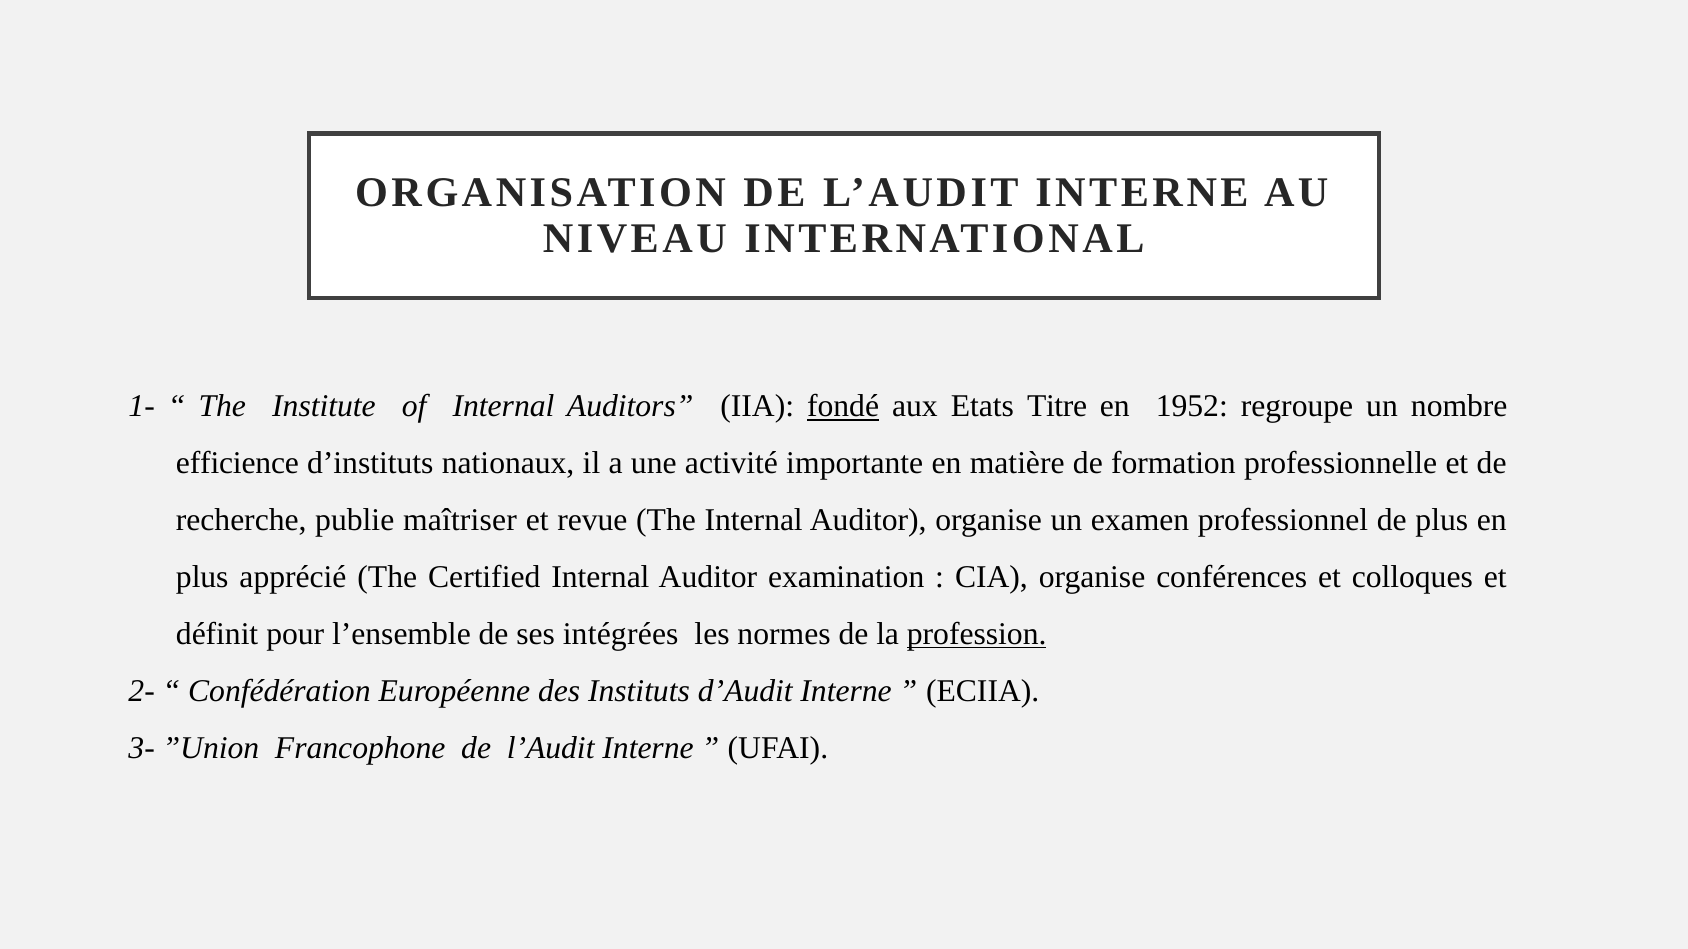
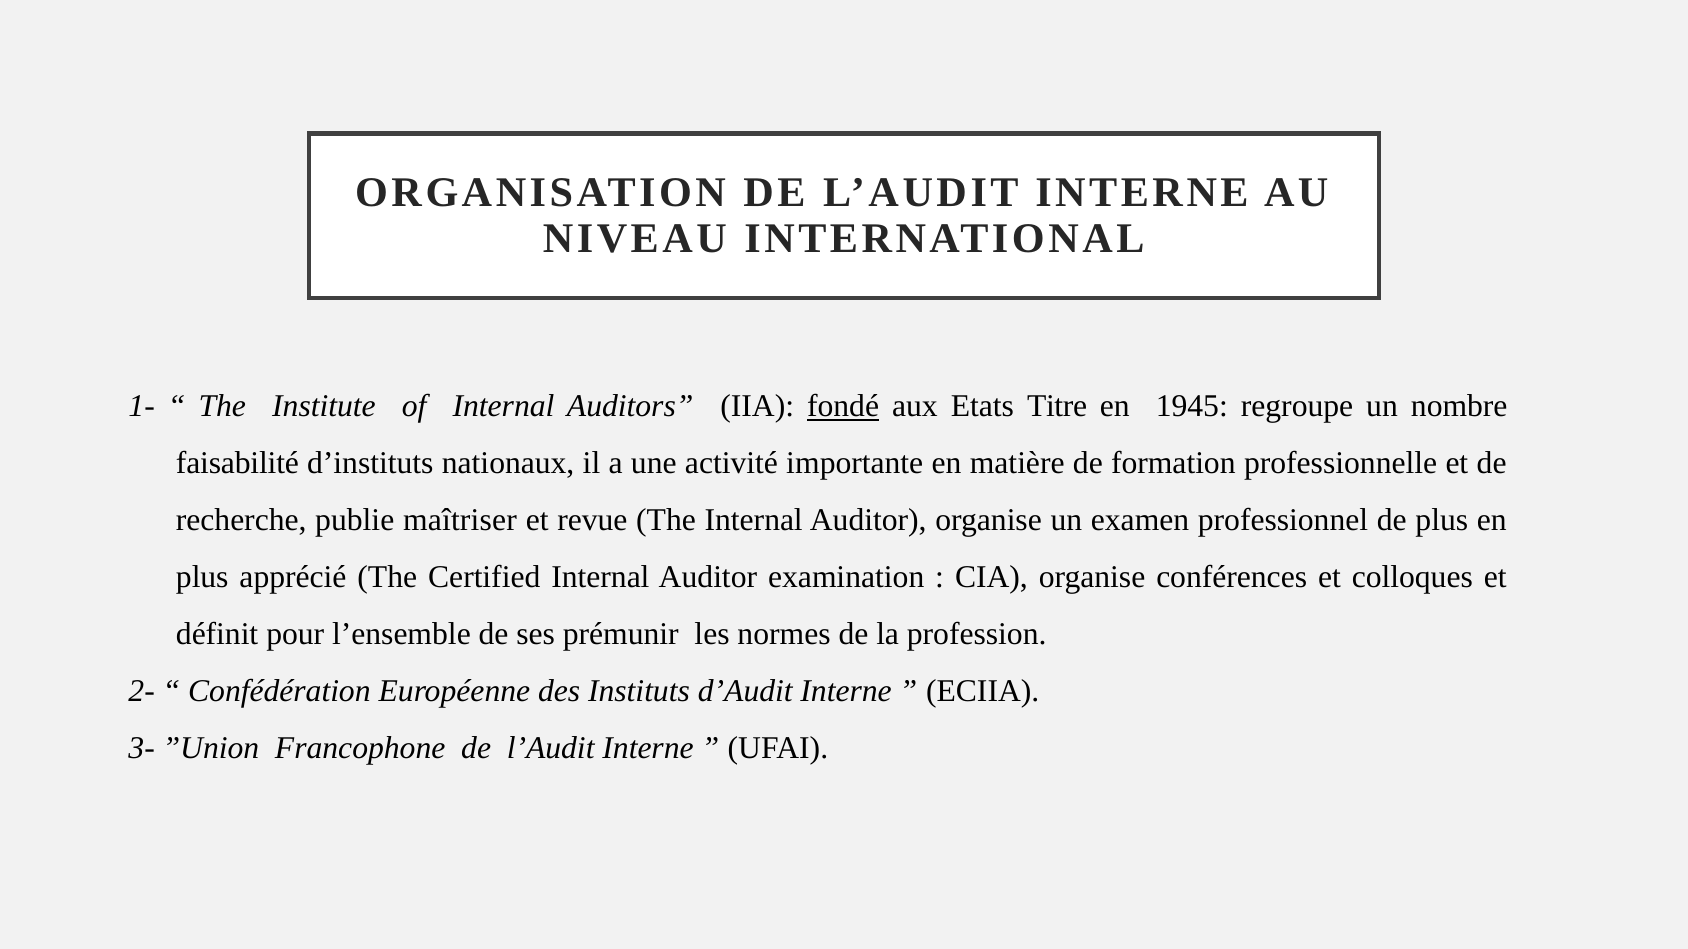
1952: 1952 -> 1945 (1192, 406)
efficience: efficience -> faisabilité (237, 463)
intégrées: intégrées -> prémunir (621, 634)
profession underline: present -> none (977, 634)
